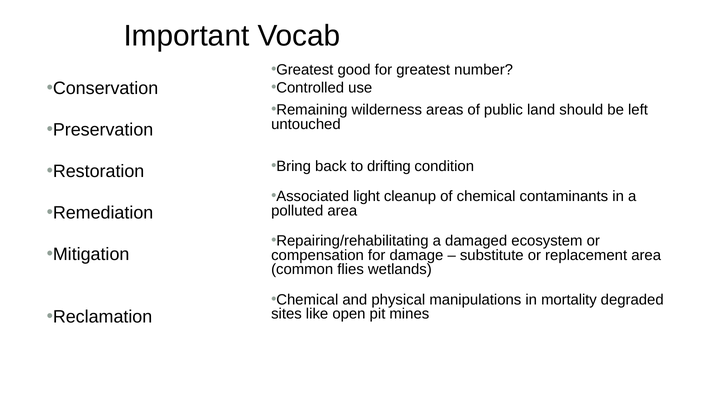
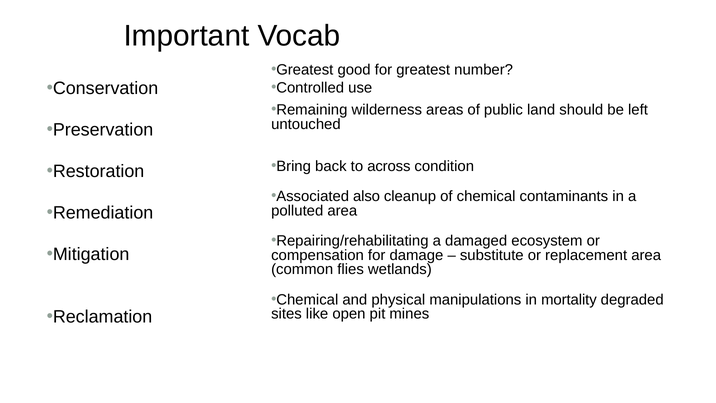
drifting: drifting -> across (389, 166)
light: light -> also (367, 196)
